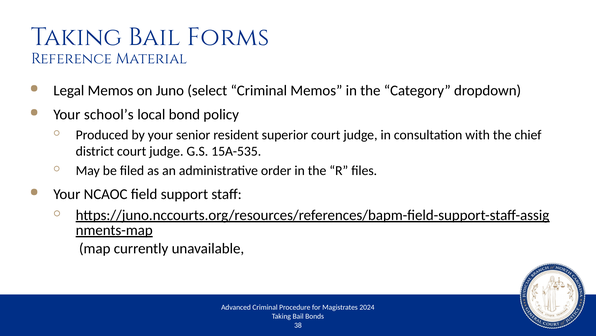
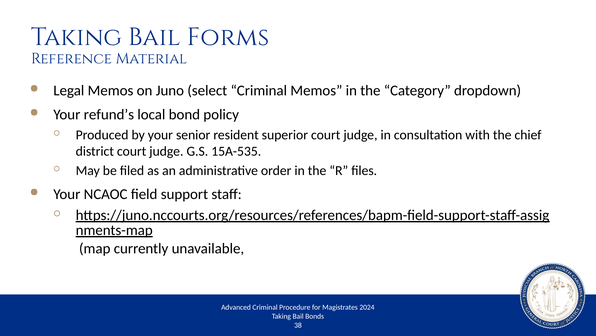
school’s: school’s -> refund’s (109, 114)
